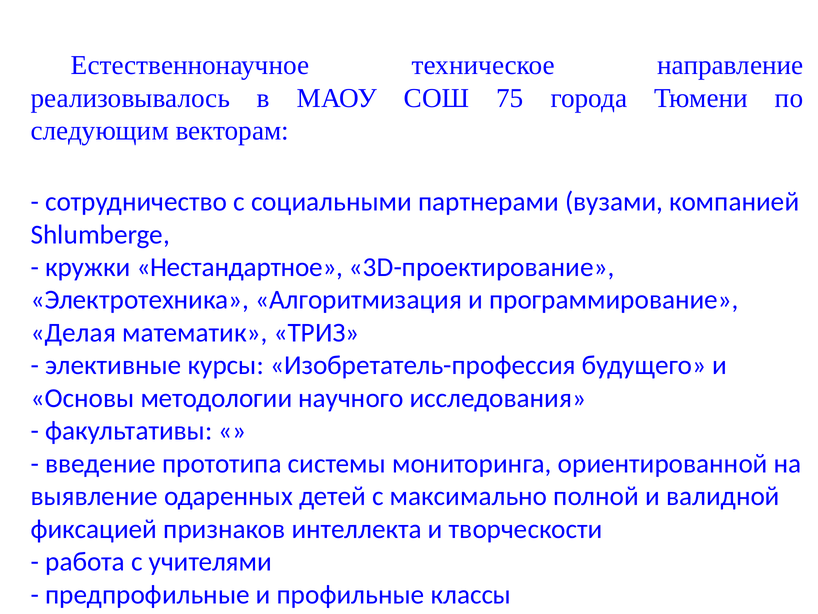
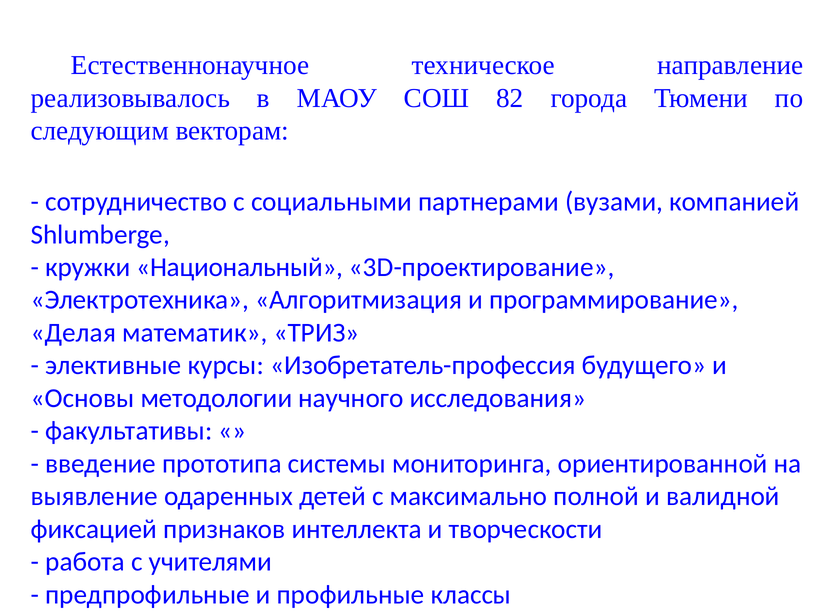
75: 75 -> 82 (510, 98)
Нестандартное: Нестандартное -> Национальный (240, 267)
